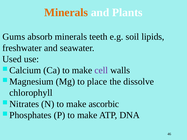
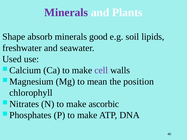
Minerals colour: orange -> purple (66, 12)
Gums: Gums -> Shape (14, 37)
teeth: teeth -> good (98, 37)
place: place -> mean (97, 82)
dissolve: dissolve -> position (139, 82)
